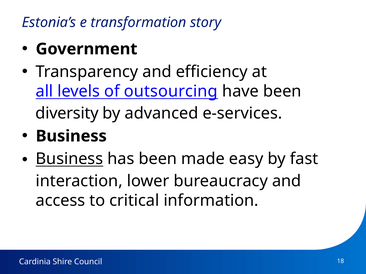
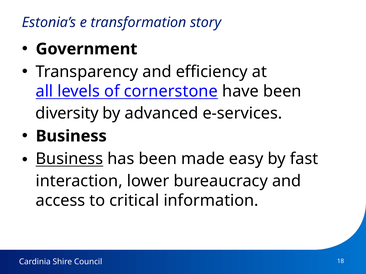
outsourcing: outsourcing -> cornerstone (171, 91)
